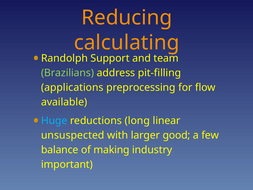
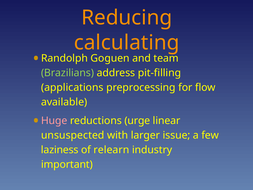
Support: Support -> Goguen (110, 58)
Huge colour: light blue -> pink (54, 121)
long: long -> urge (137, 121)
good: good -> issue (176, 135)
balance: balance -> laziness (60, 150)
making: making -> relearn (111, 150)
